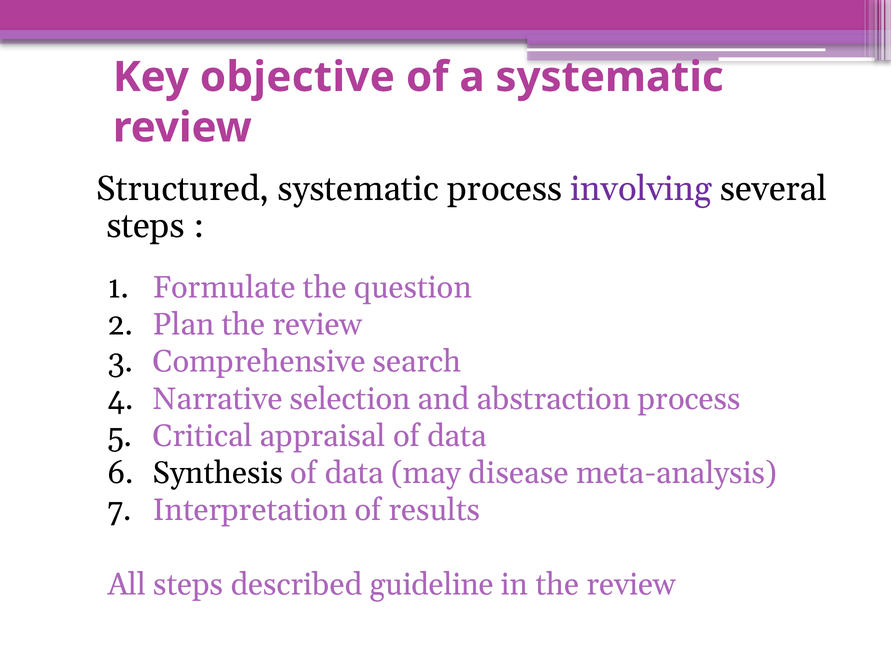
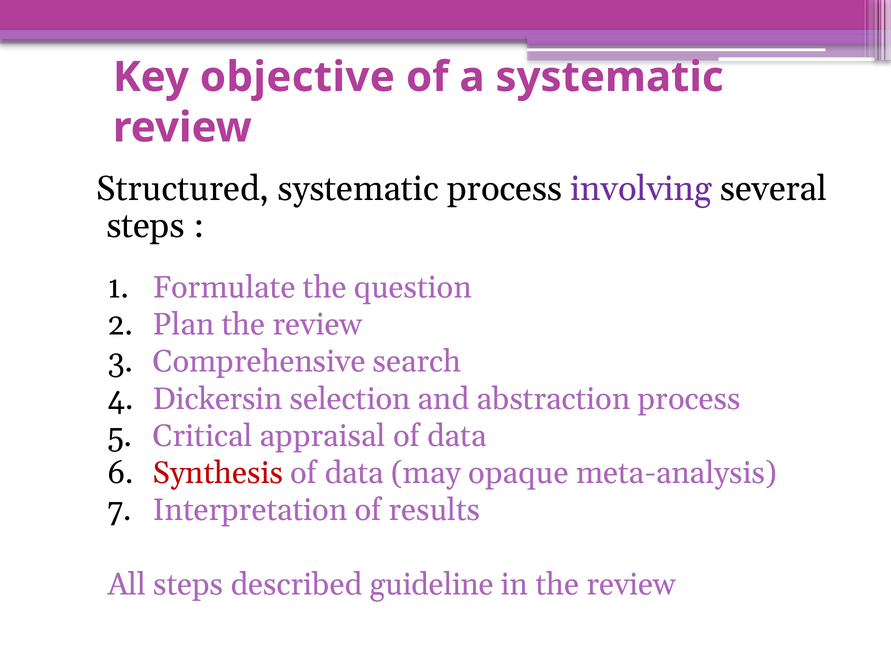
Narrative: Narrative -> Dickersin (218, 399)
Synthesis colour: black -> red (218, 473)
disease: disease -> opaque (519, 473)
